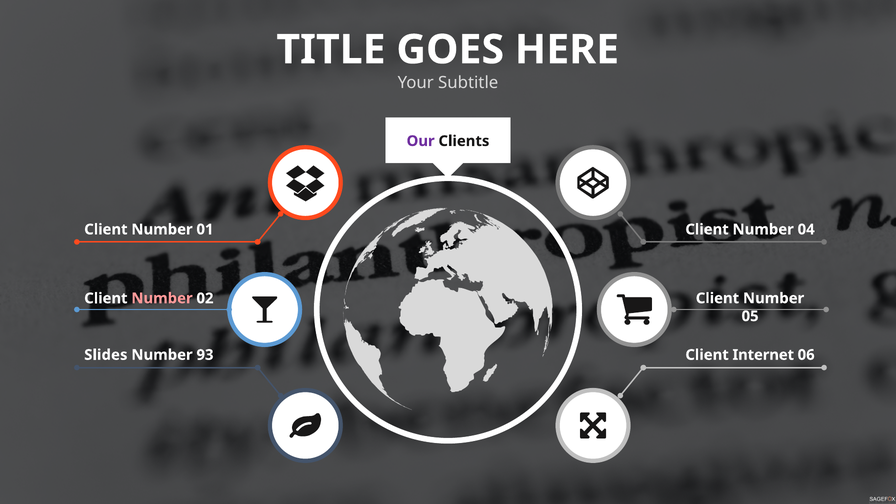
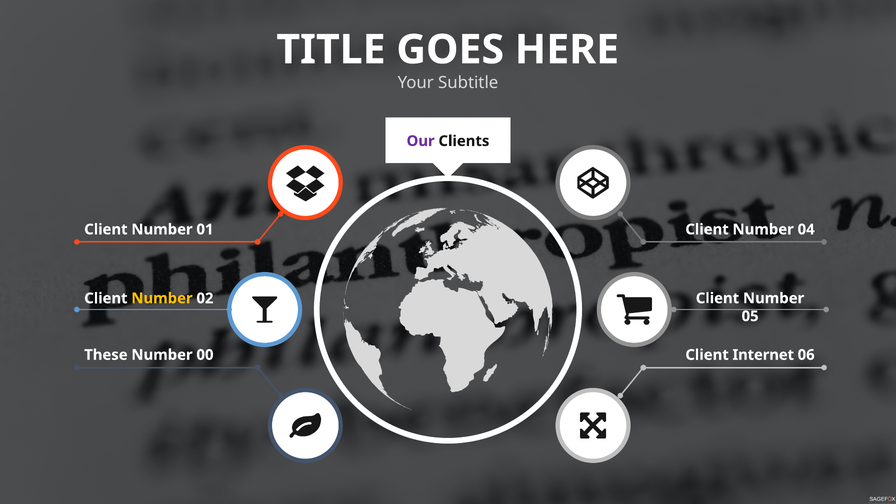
Number colour: pink -> yellow (162, 298)
Slides: Slides -> These (106, 355)
93: 93 -> 00 (205, 355)
